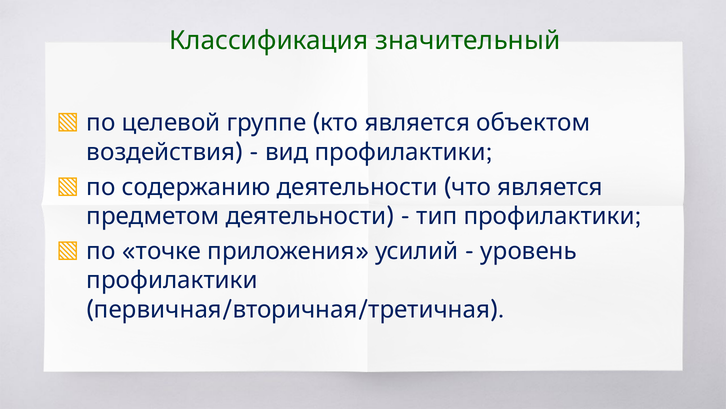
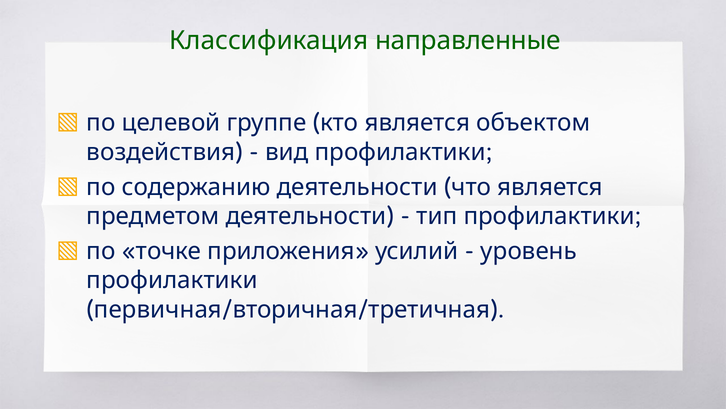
значительный: значительный -> направленные (468, 41)
